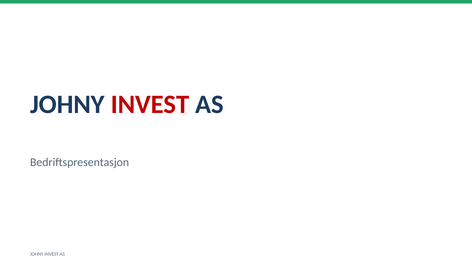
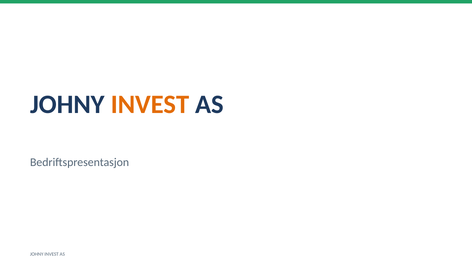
INVEST colour: red -> orange (150, 105)
